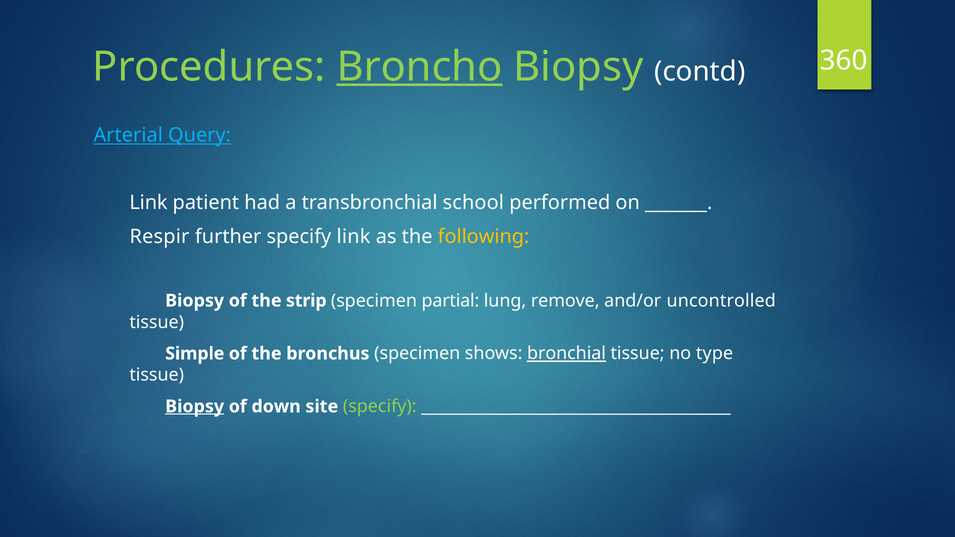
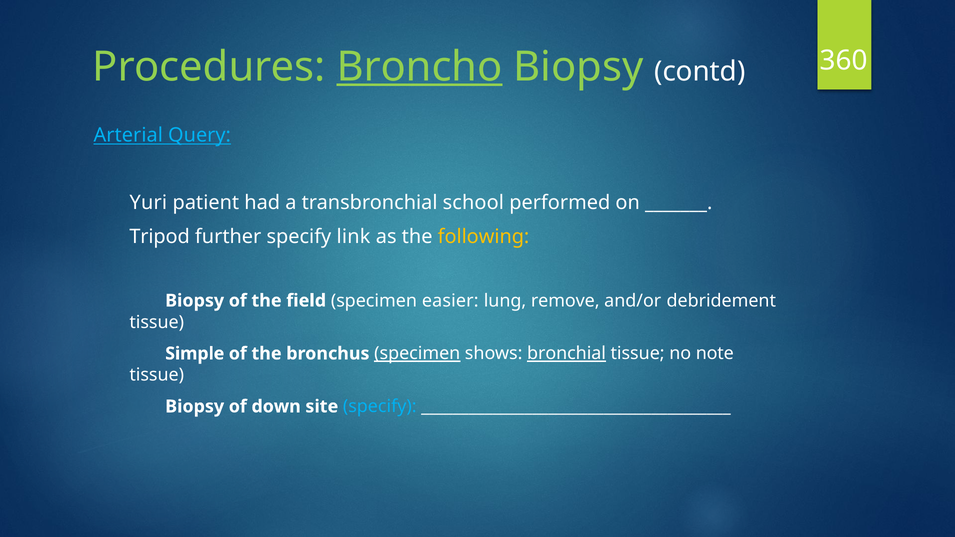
Link: Link -> Yuri (148, 203)
Respir: Respir -> Tripod (160, 237)
strip: strip -> field (306, 301)
partial: partial -> easier (450, 301)
uncontrolled: uncontrolled -> debridement (721, 301)
specimen underline: none -> present (417, 354)
type: type -> note (715, 354)
Biopsy underline: present -> none (195, 407)
specify colour: light green -> light blue (380, 407)
